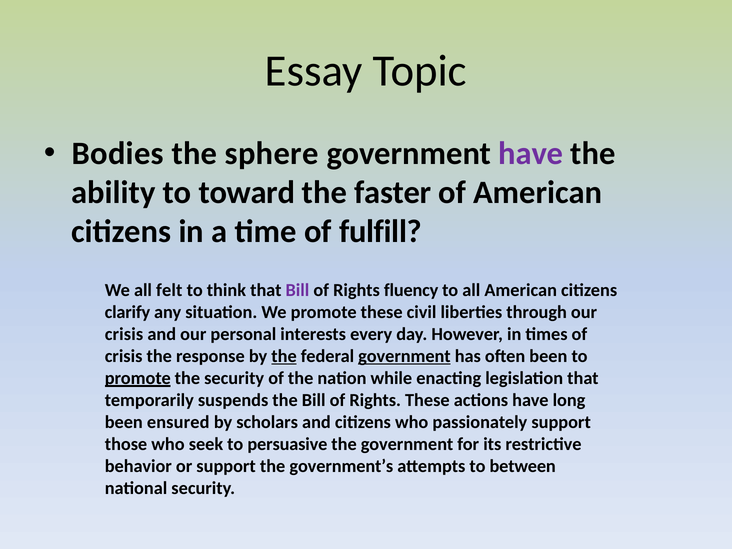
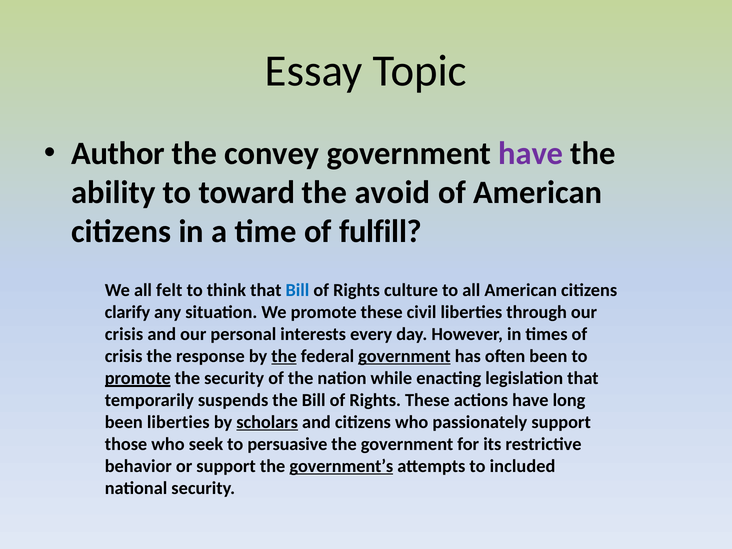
Bodies: Bodies -> Author (118, 154)
sphere: sphere -> convey (272, 154)
faster: faster -> avoid (392, 193)
Bill colour: purple -> blue (297, 290)
fluency: fluency -> culture (411, 290)
been ensured: ensured -> liberties (178, 422)
scholars underline: none -> present (267, 422)
government’s underline: none -> present (341, 466)
between: between -> included (523, 466)
